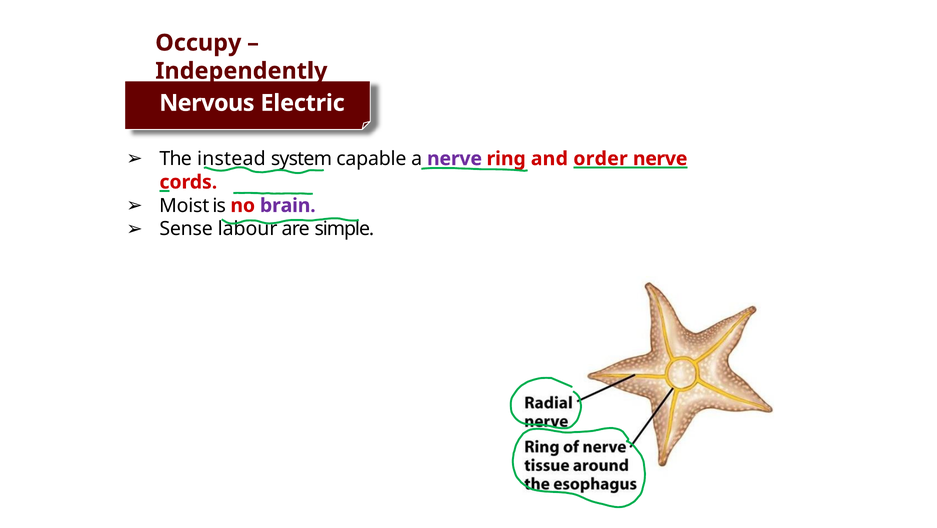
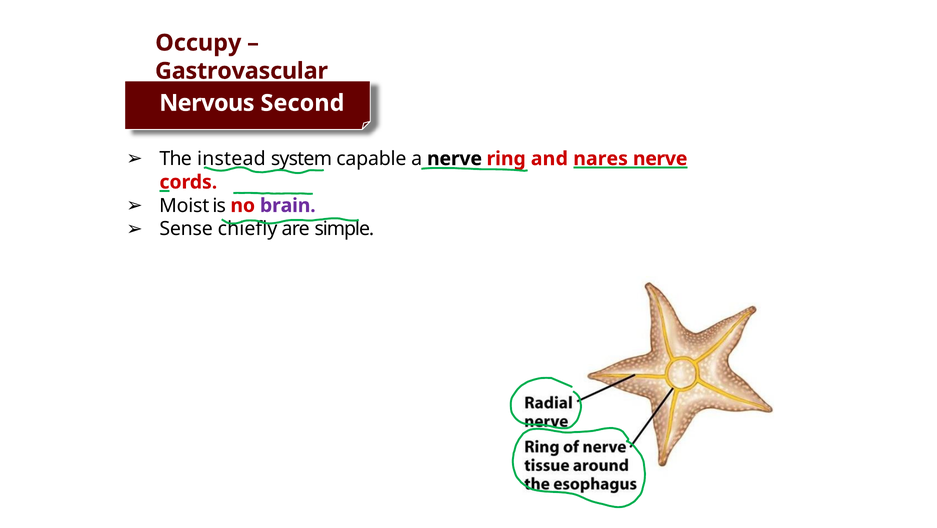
Independently: Independently -> Gastrovascular (241, 71)
Electric: Electric -> Second (302, 103)
nerve colour: purple -> black (454, 159)
order: order -> nares (601, 159)
labour: labour -> chiefly (248, 229)
